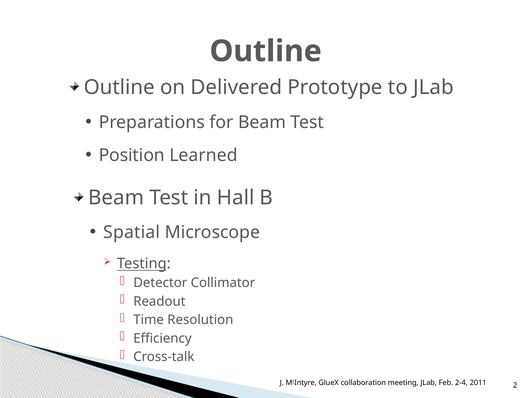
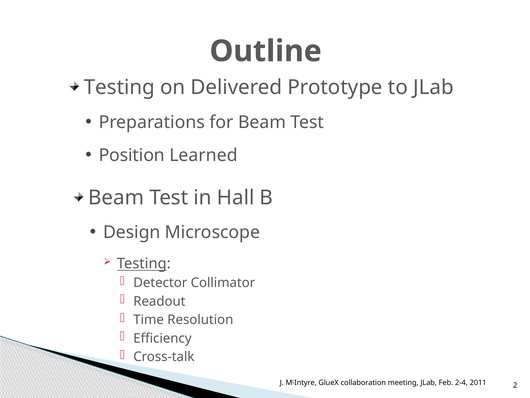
Outline: Outline -> Testing (119, 87)
Spatial: Spatial -> Design (132, 232)
